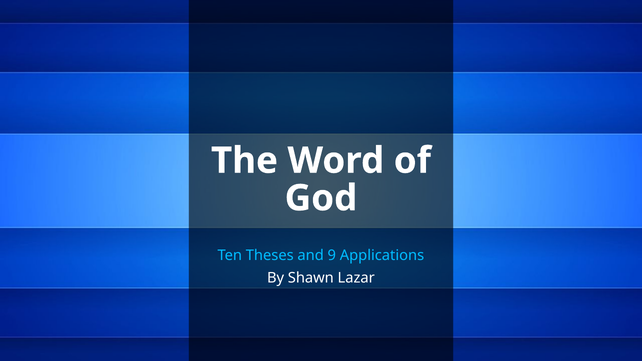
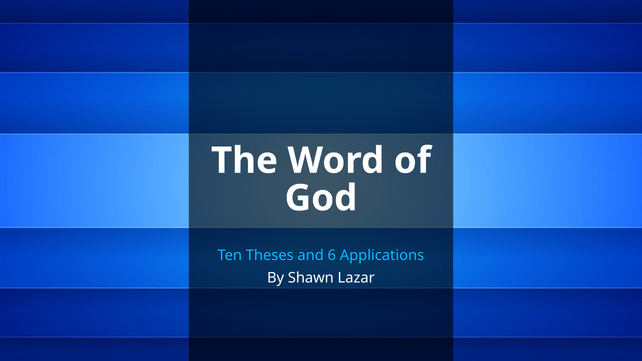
9: 9 -> 6 (332, 255)
